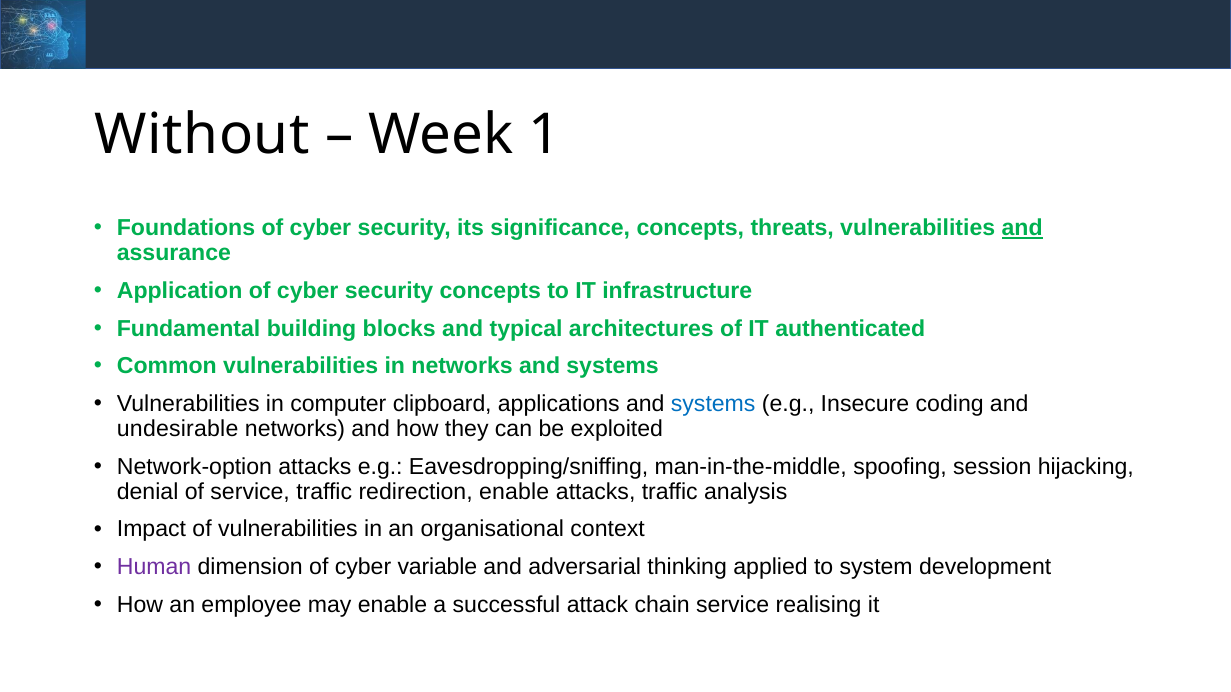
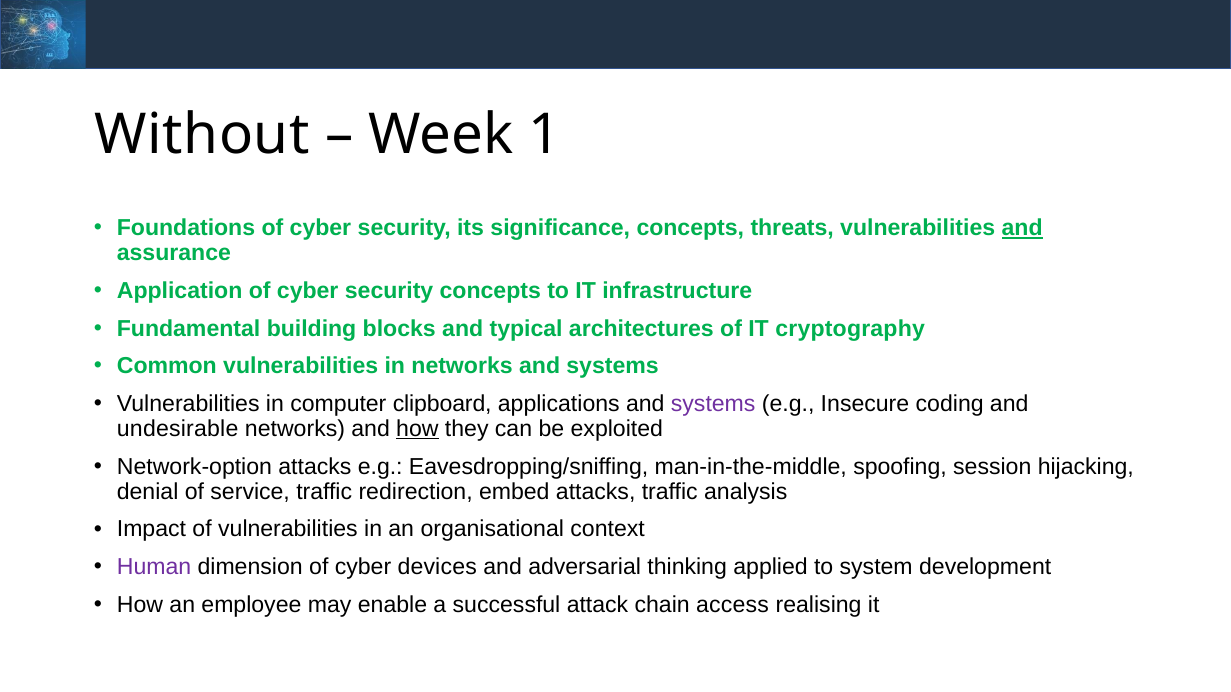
authenticated: authenticated -> cryptography (850, 329)
systems colour: blue -> purple (713, 404)
how underline: none -> present (417, 429)
redirection enable: enable -> embed (514, 492)
variable: variable -> devices (437, 567)
chain service: service -> access (733, 605)
